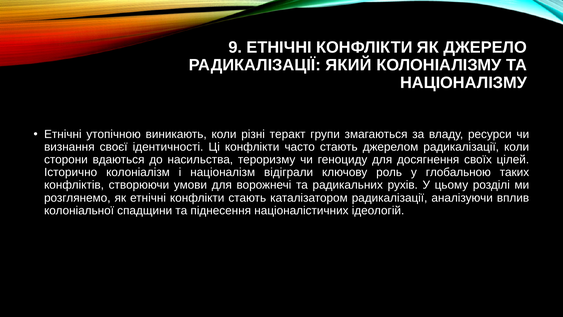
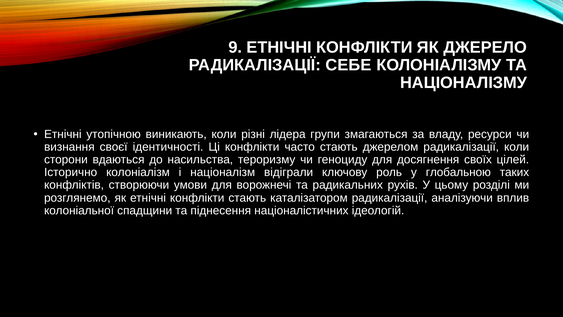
ЯКИЙ: ЯКИЙ -> СЕБЕ (349, 65)
теракт: теракт -> лідера (288, 134)
